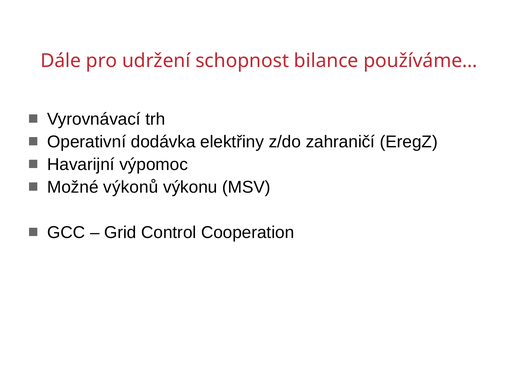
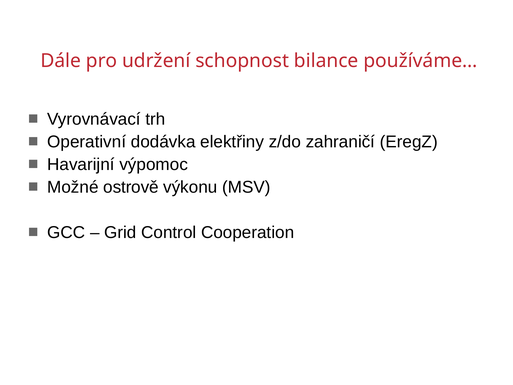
výkonů: výkonů -> ostrově (131, 187)
